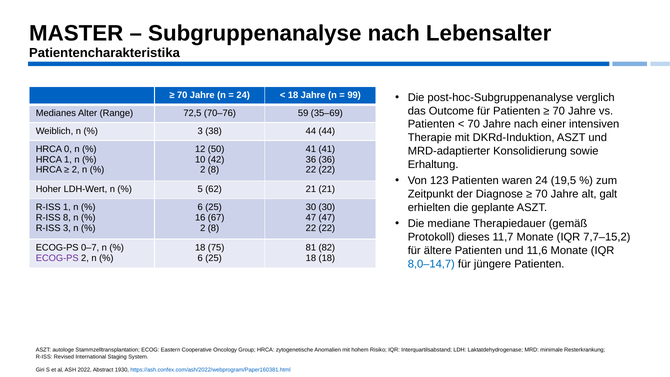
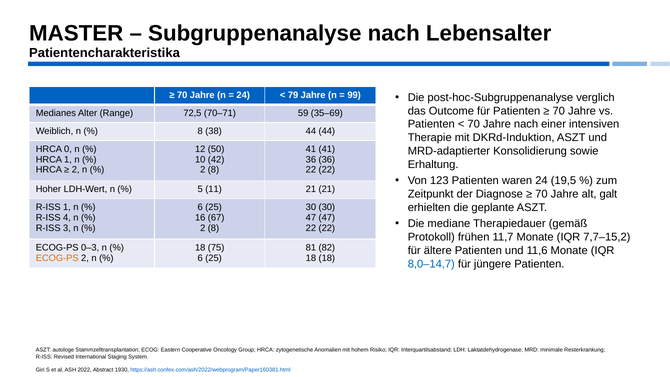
18: 18 -> 79 (293, 95)
70–76: 70–76 -> 70–71 (220, 113)
3: 3 -> 8 (200, 131)
62: 62 -> 11 (214, 189)
R-ISS 8: 8 -> 4 (67, 218)
dieses: dieses -> frühen (474, 237)
0–7: 0–7 -> 0–3 (90, 248)
ECOG-PS colour: purple -> orange (57, 258)
